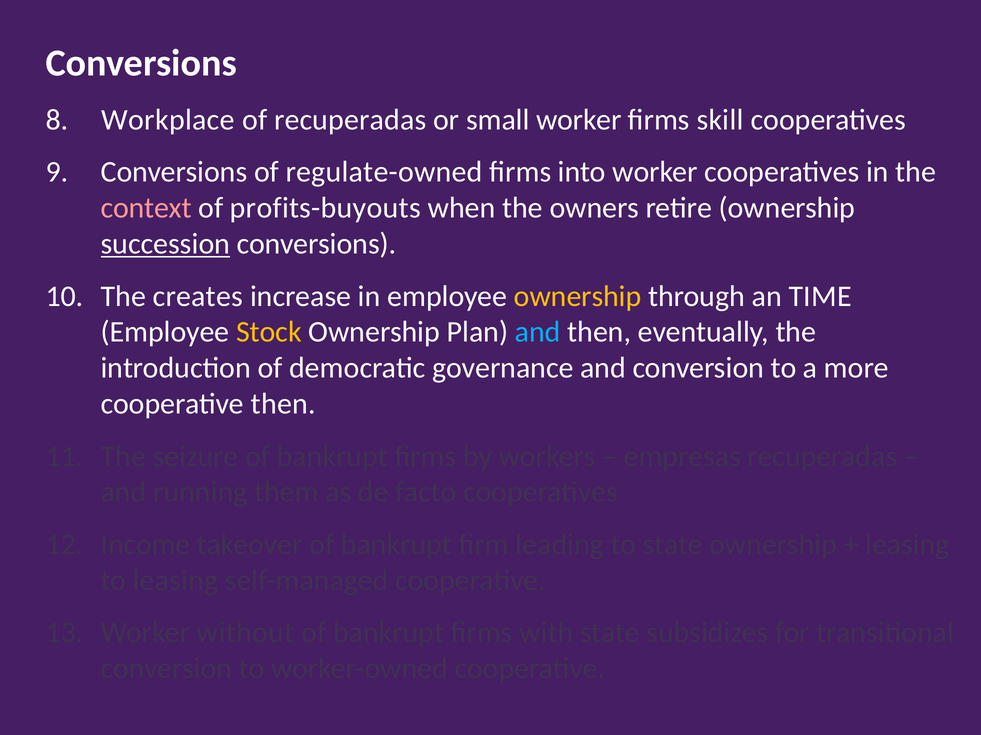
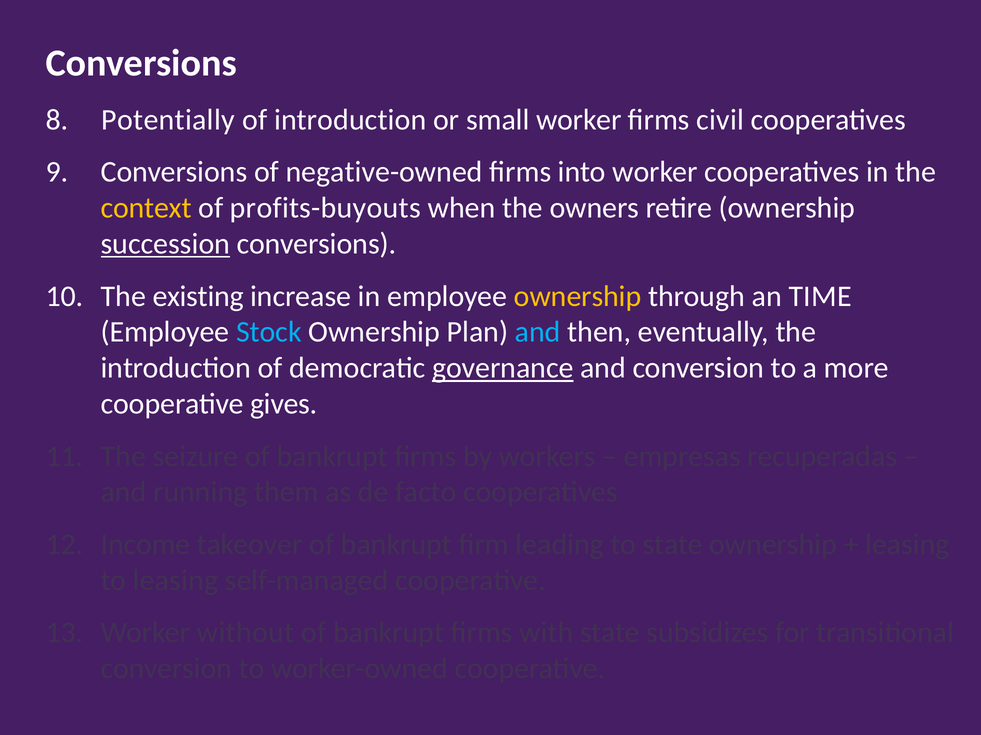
Workplace: Workplace -> Potentially (168, 120)
of recuperadas: recuperadas -> introduction (350, 120)
skill: skill -> civil (720, 120)
regulate-owned: regulate-owned -> negative-owned (384, 172)
context colour: pink -> yellow (146, 208)
creates: creates -> existing (198, 296)
Stock colour: yellow -> light blue (269, 332)
governance underline: none -> present (503, 368)
cooperative then: then -> gives (284, 404)
